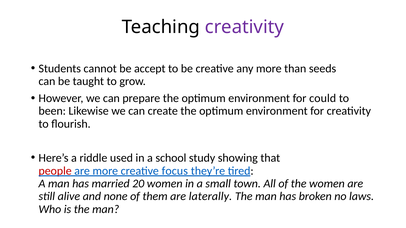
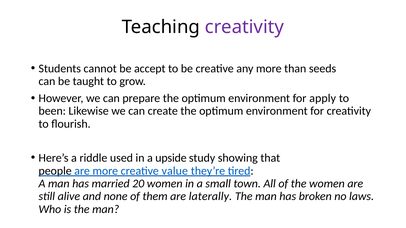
could: could -> apply (323, 98)
school: school -> upside (171, 158)
people colour: red -> black (55, 171)
focus: focus -> value (175, 171)
